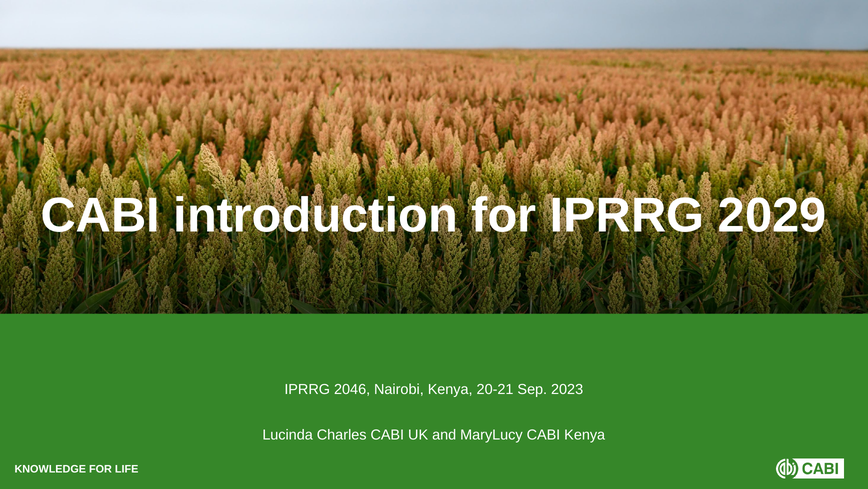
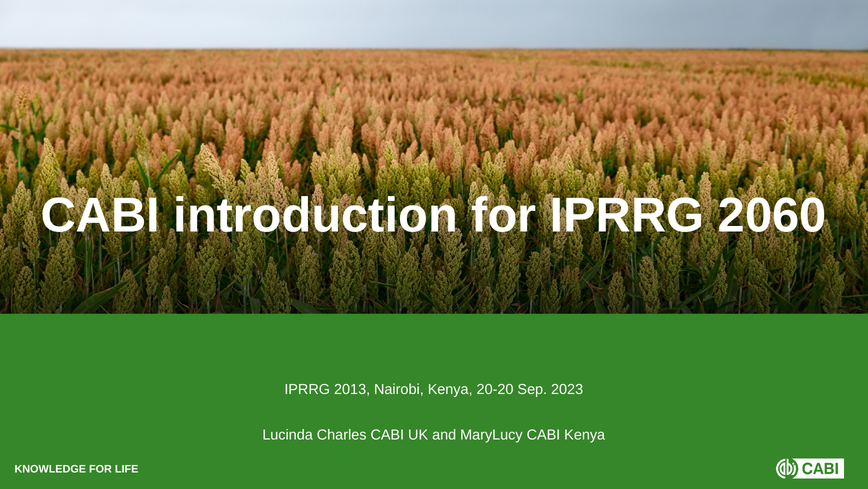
2029: 2029 -> 2060 (772, 215)
2046: 2046 -> 2013 (352, 389)
20-21: 20-21 -> 20-20 (495, 389)
